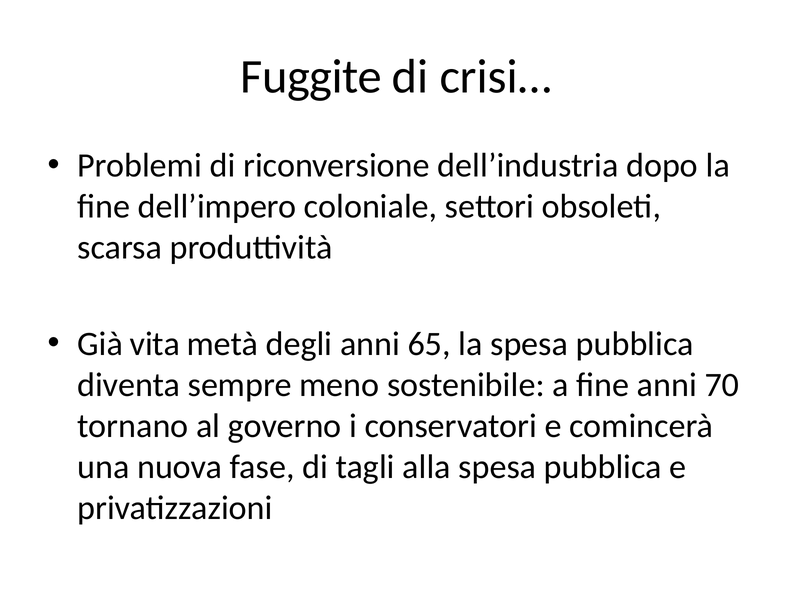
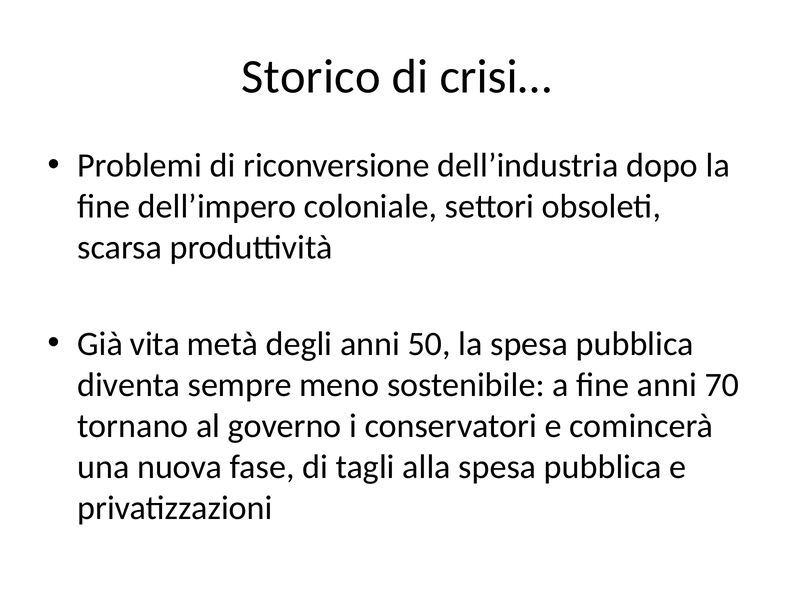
Fuggite: Fuggite -> Storico (311, 77)
65: 65 -> 50 (429, 344)
